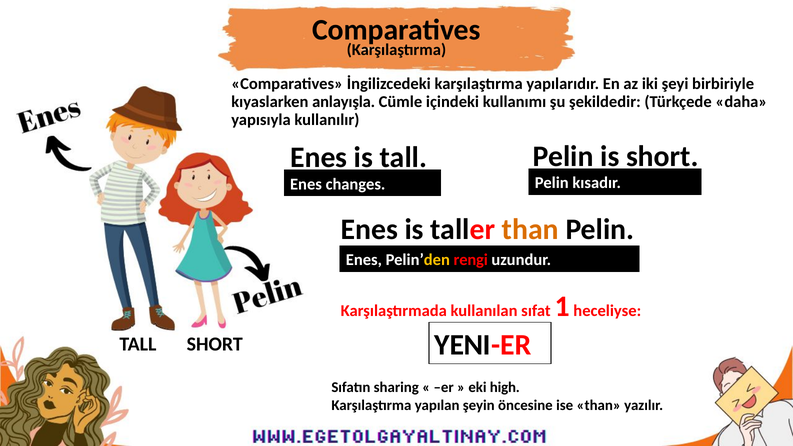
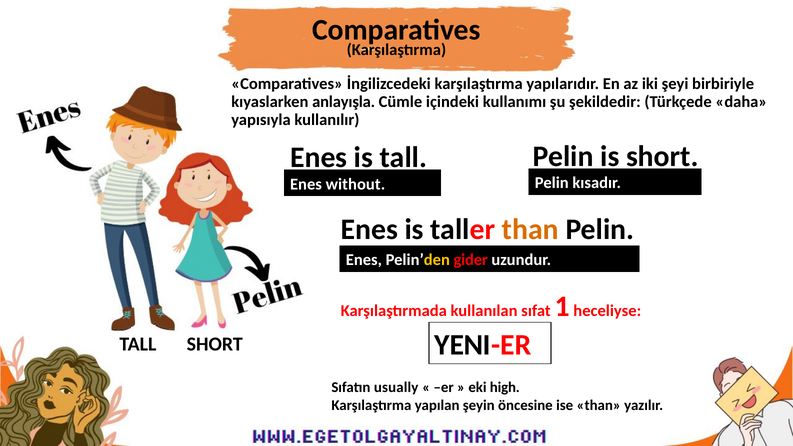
changes: changes -> without (355, 184)
rengi: rengi -> gider (471, 260)
sharing: sharing -> usually (396, 387)
